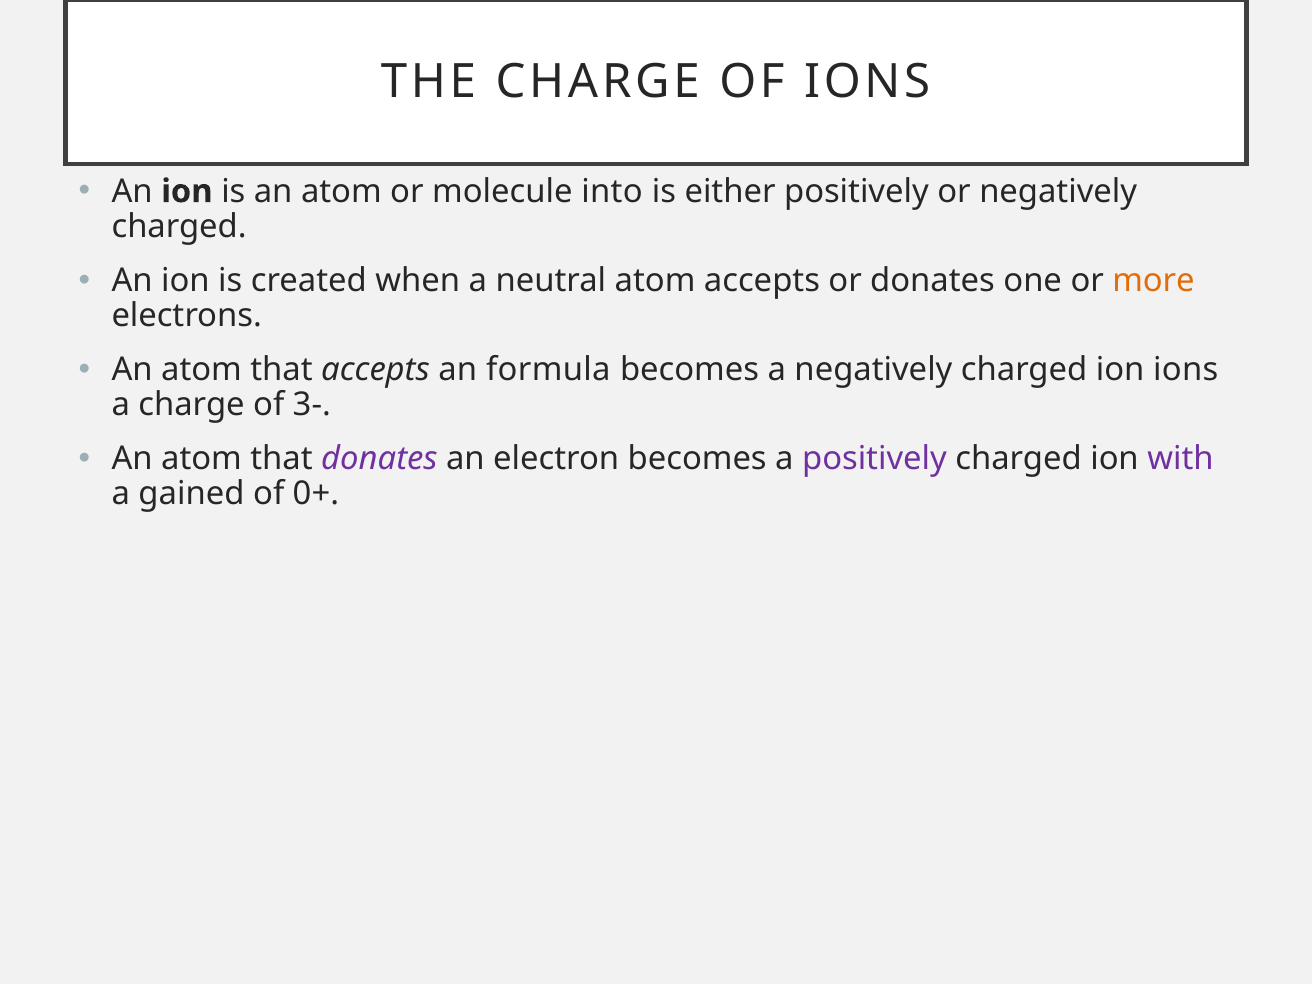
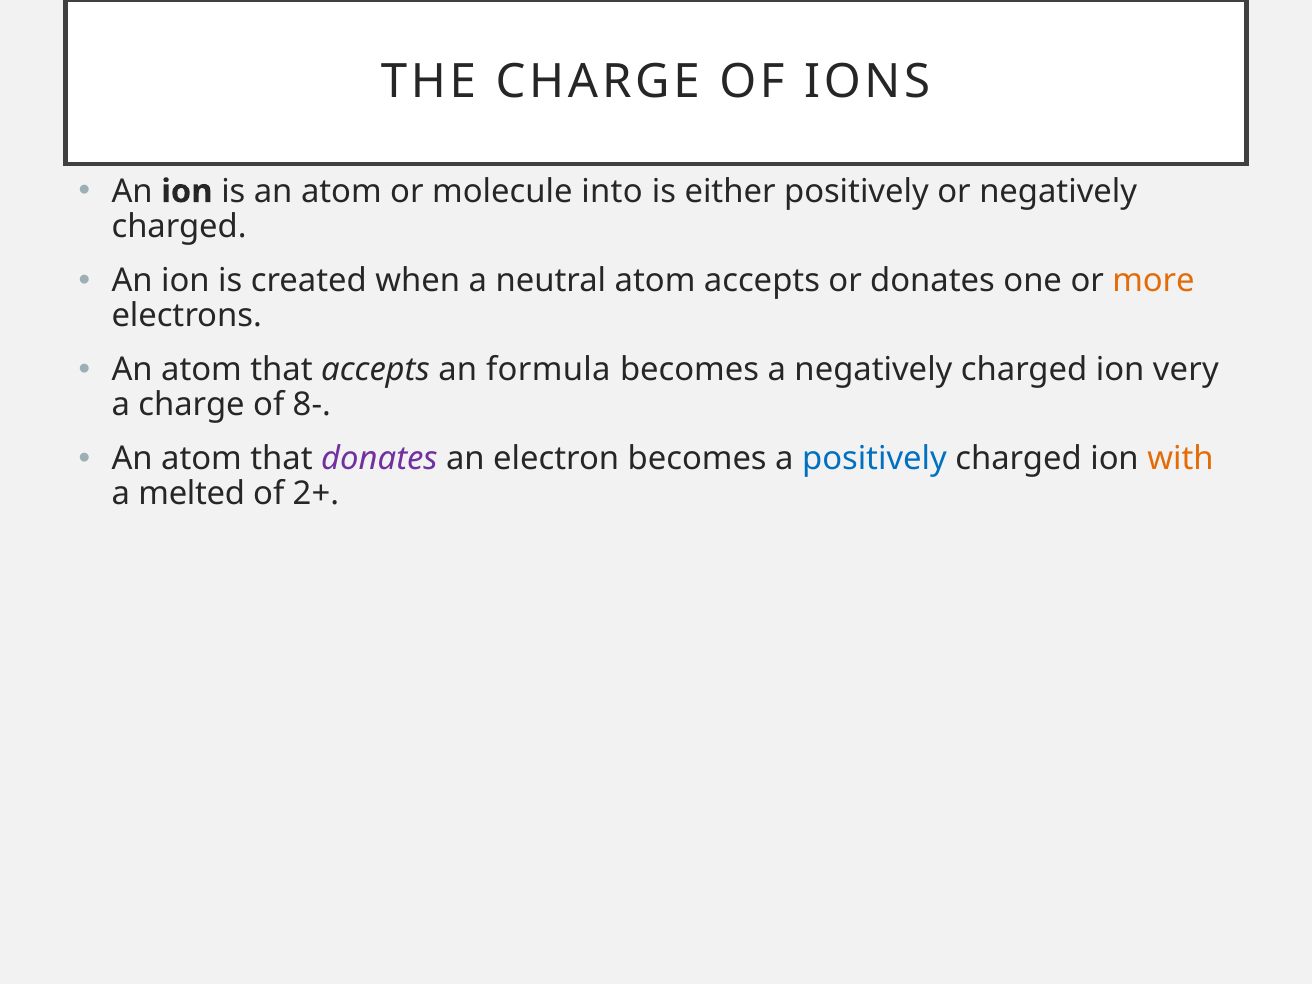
ion ions: ions -> very (1186, 370)
3-: 3- -> 8- (312, 405)
positively colour: purple -> blue (874, 459)
with colour: purple -> orange (1180, 459)
gained: gained -> melted (192, 494)
0+: 0+ -> 2+ (316, 494)
